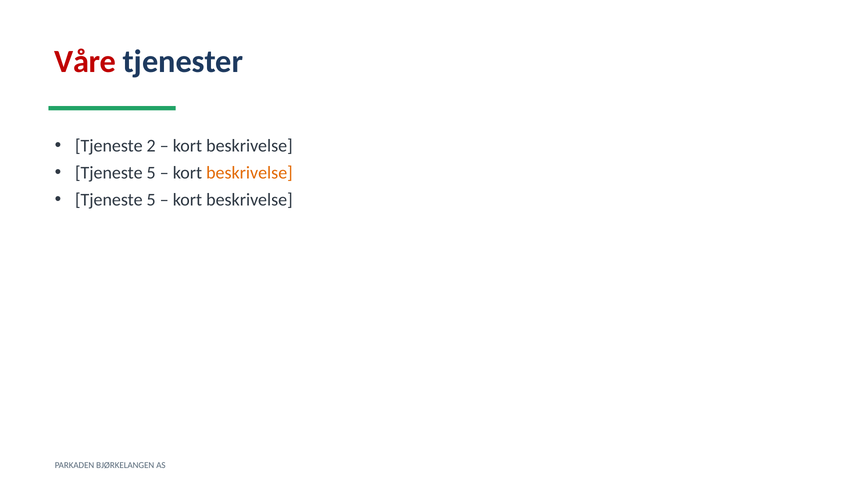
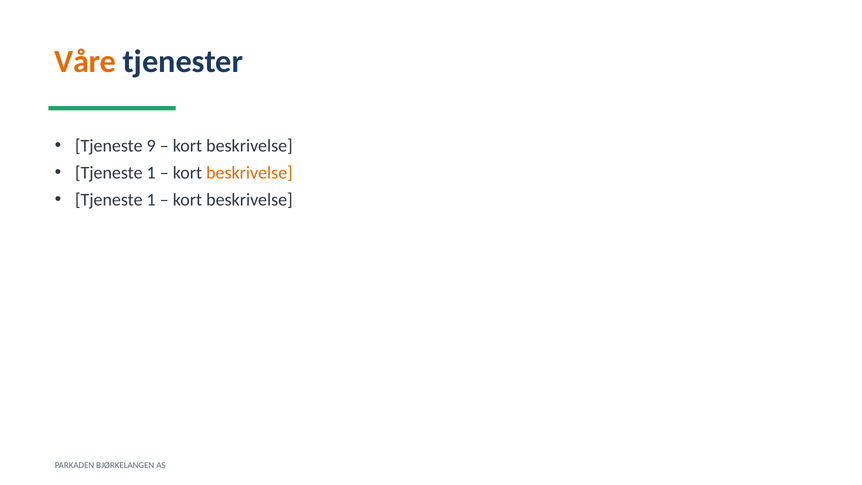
Våre colour: red -> orange (85, 62)
2: 2 -> 9 (151, 146)
5: 5 -> 1 (151, 173)
5: 5 -> 1 (151, 200)
